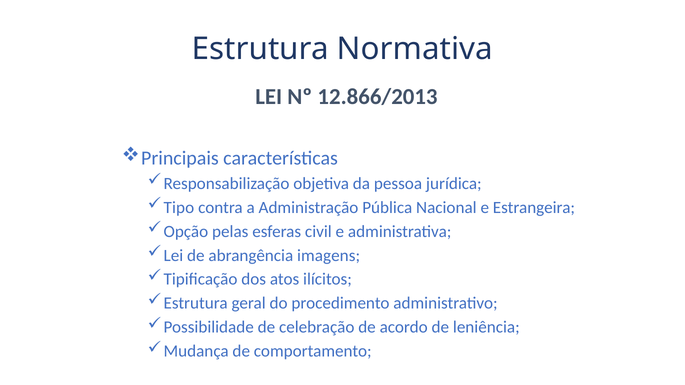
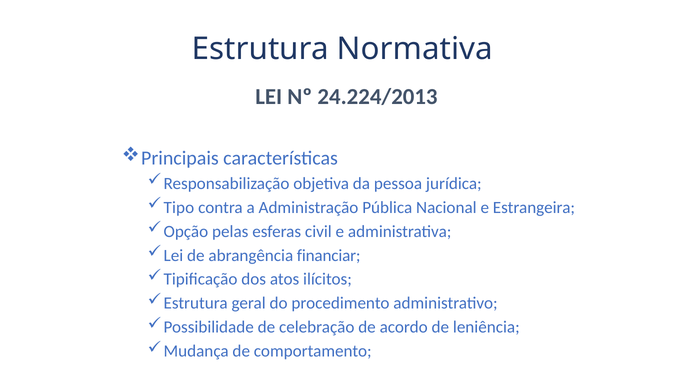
12.866/2013: 12.866/2013 -> 24.224/2013 (378, 97)
imagens: imagens -> financiar (329, 256)
